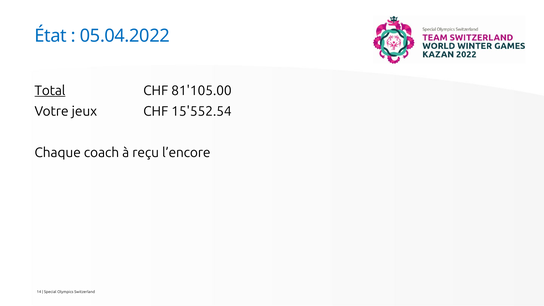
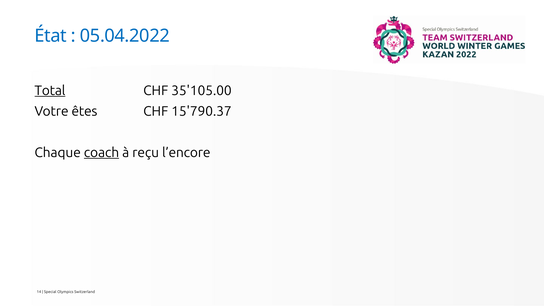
81'105.00: 81'105.00 -> 35'105.00 (201, 91)
jeux: jeux -> êtes (84, 111)
15'552.54: 15'552.54 -> 15'790.37 (201, 111)
coach underline: none -> present (102, 153)
